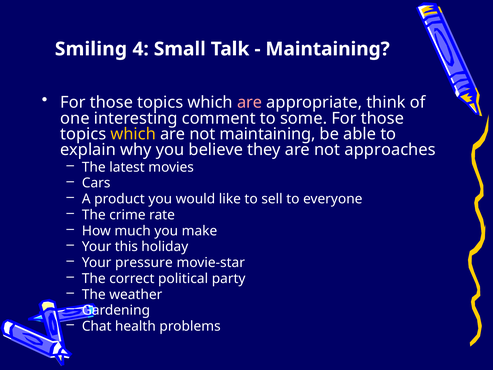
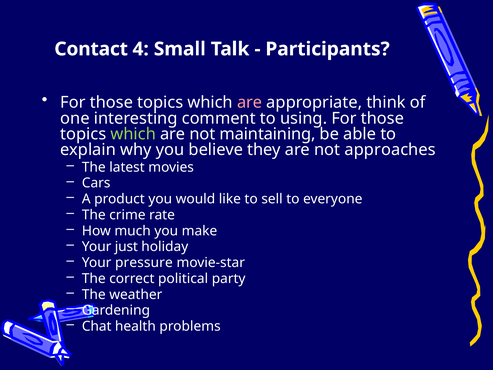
Smiling: Smiling -> Contact (91, 49)
Maintaining: Maintaining -> Participants (328, 49)
some: some -> using (304, 118)
which colour: yellow -> light green (133, 134)
this: this -> just (126, 247)
